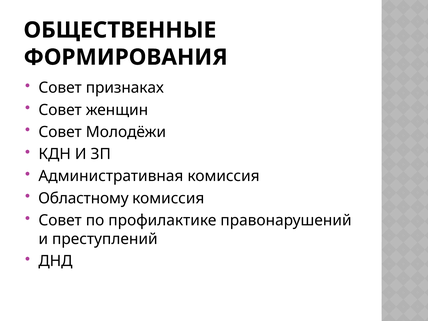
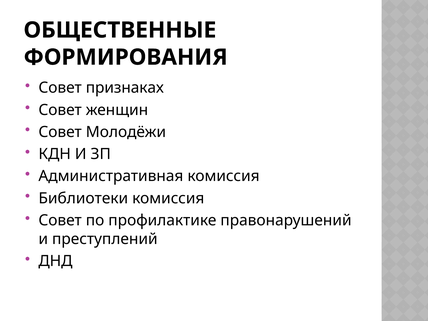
Областному: Областному -> Библиотеки (83, 198)
